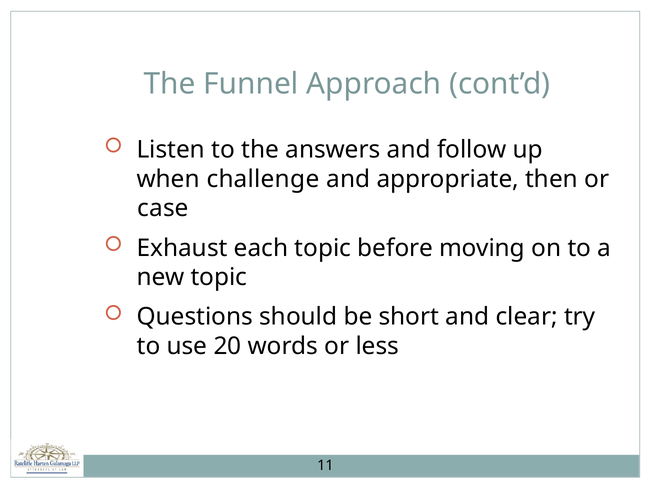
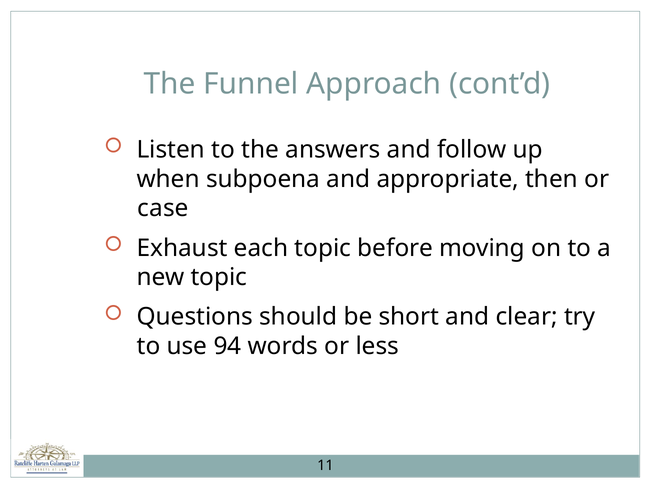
challenge: challenge -> subpoena (263, 179)
20: 20 -> 94 (227, 346)
